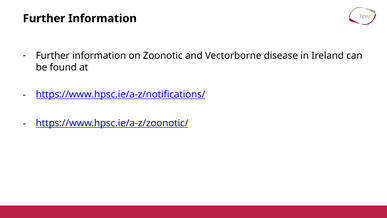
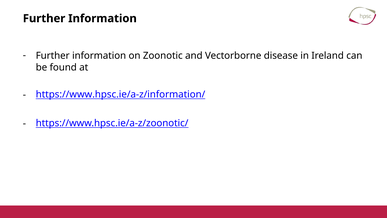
https://www.hpsc.ie/a-z/notifications/: https://www.hpsc.ie/a-z/notifications/ -> https://www.hpsc.ie/a-z/information/ (121, 94)
